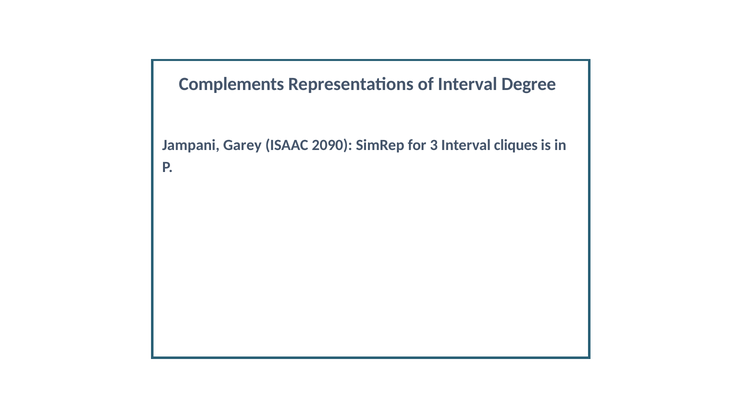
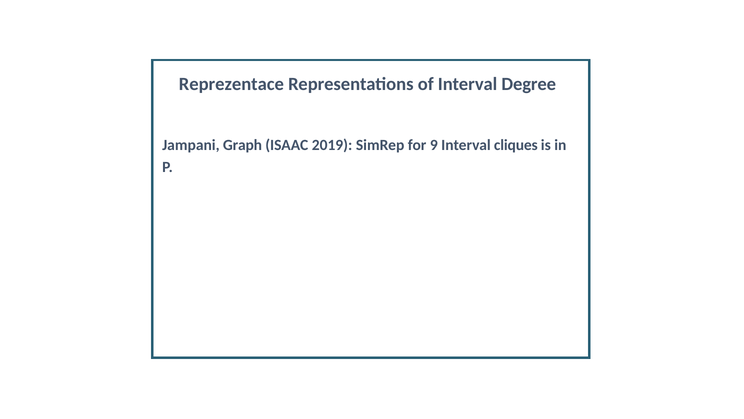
Complements: Complements -> Reprezentace (231, 84)
Garey: Garey -> Graph (243, 145)
2090: 2090 -> 2019 (332, 145)
3: 3 -> 9 (434, 145)
